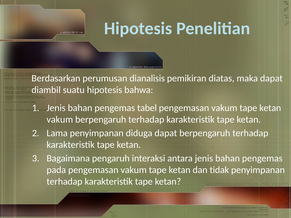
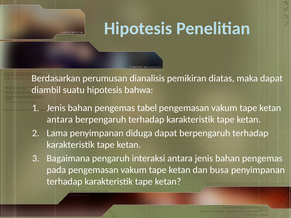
vakum: vakum -> antara (60, 120)
tidak: tidak -> busa (219, 170)
